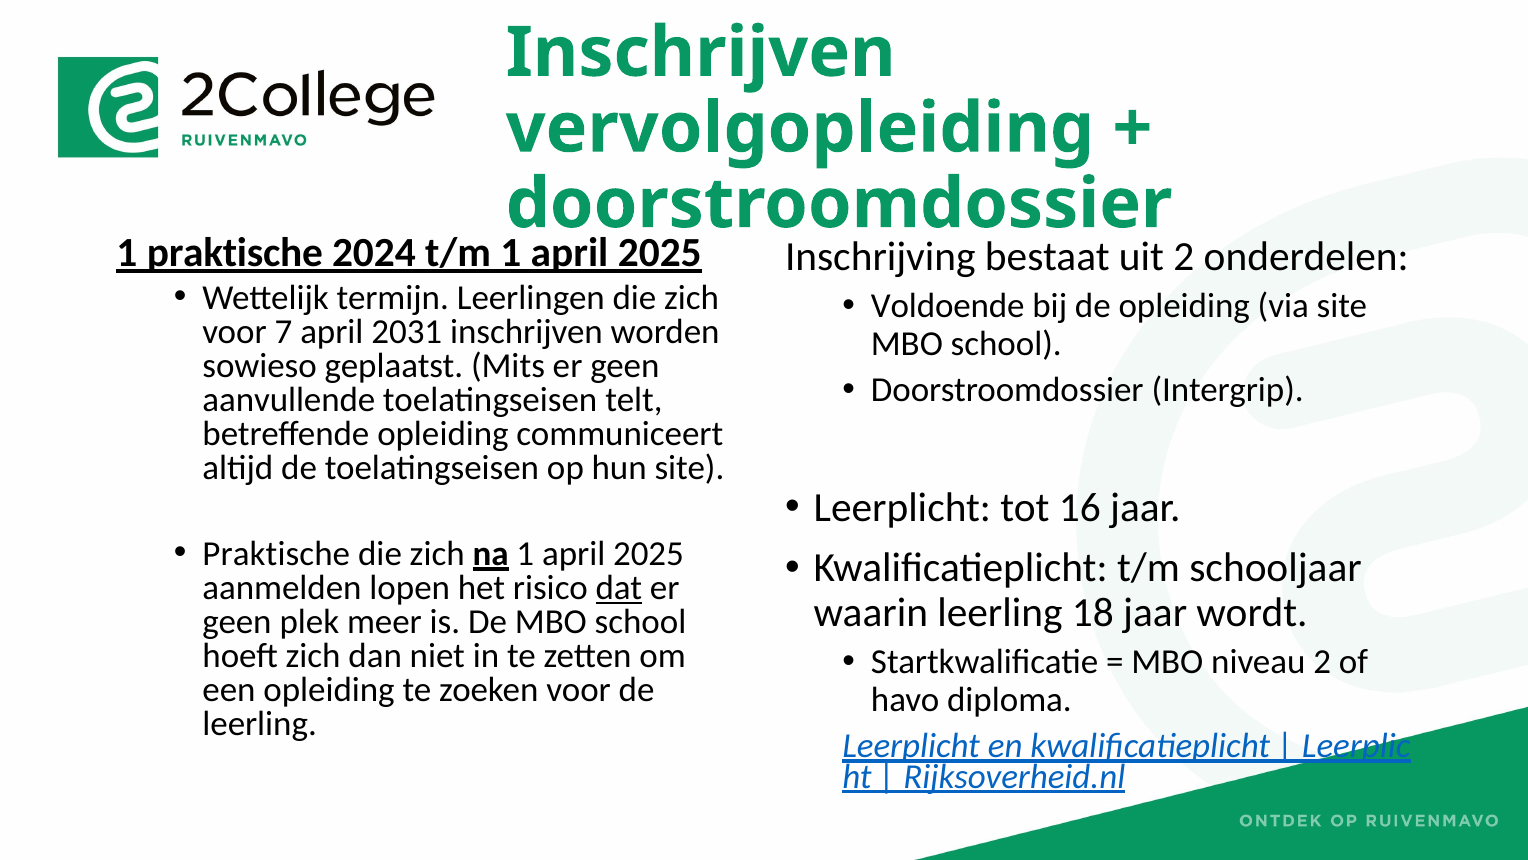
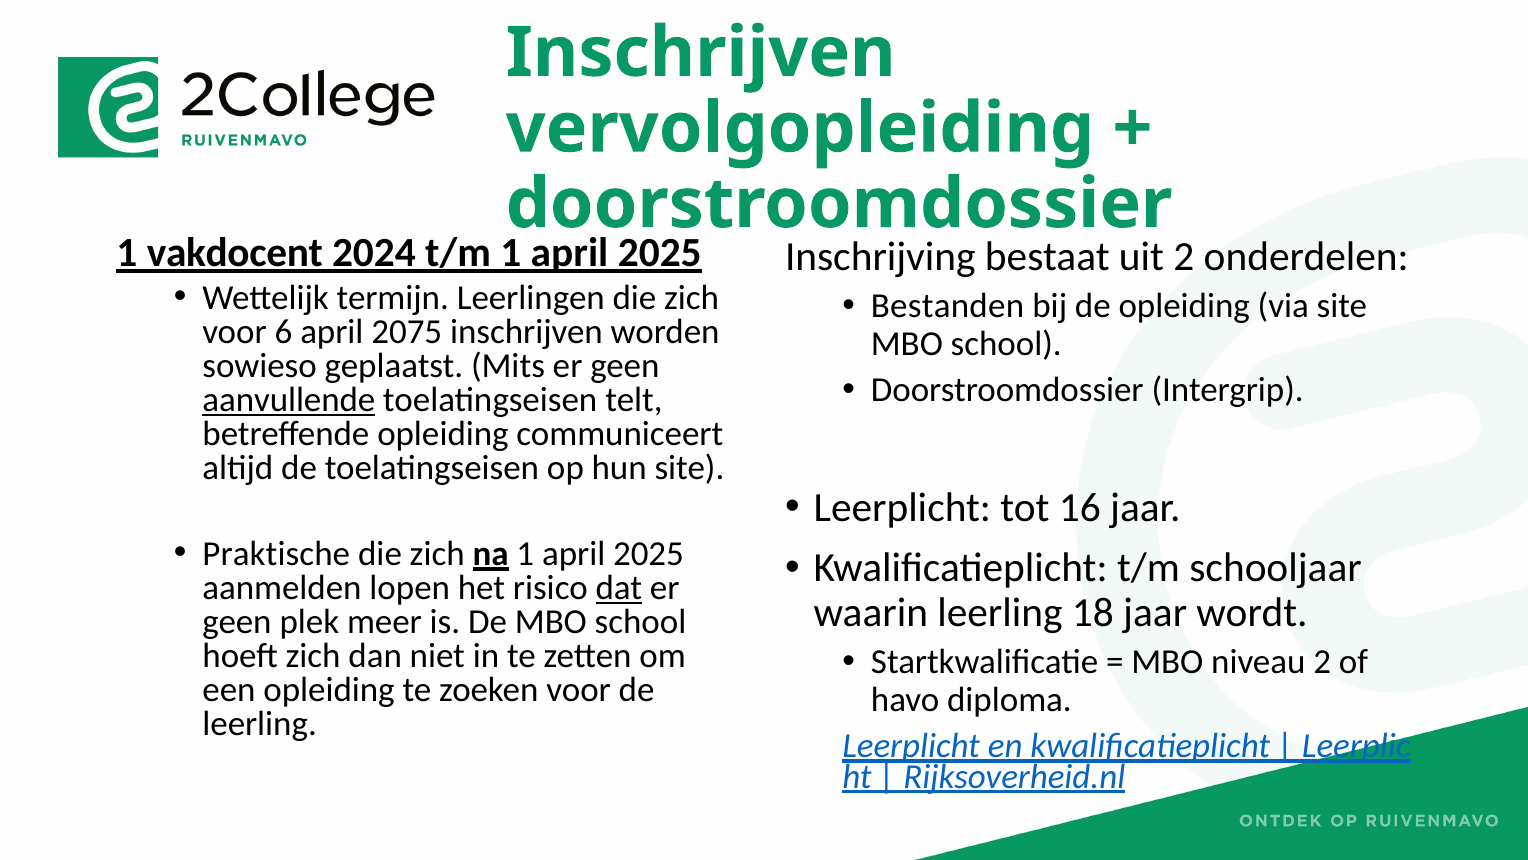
1 praktische: praktische -> vakdocent (235, 253)
Voldoende: Voldoende -> Bestanden (948, 306)
7: 7 -> 6 (284, 332)
2031: 2031 -> 2075 (407, 332)
aanvullende underline: none -> present (289, 400)
